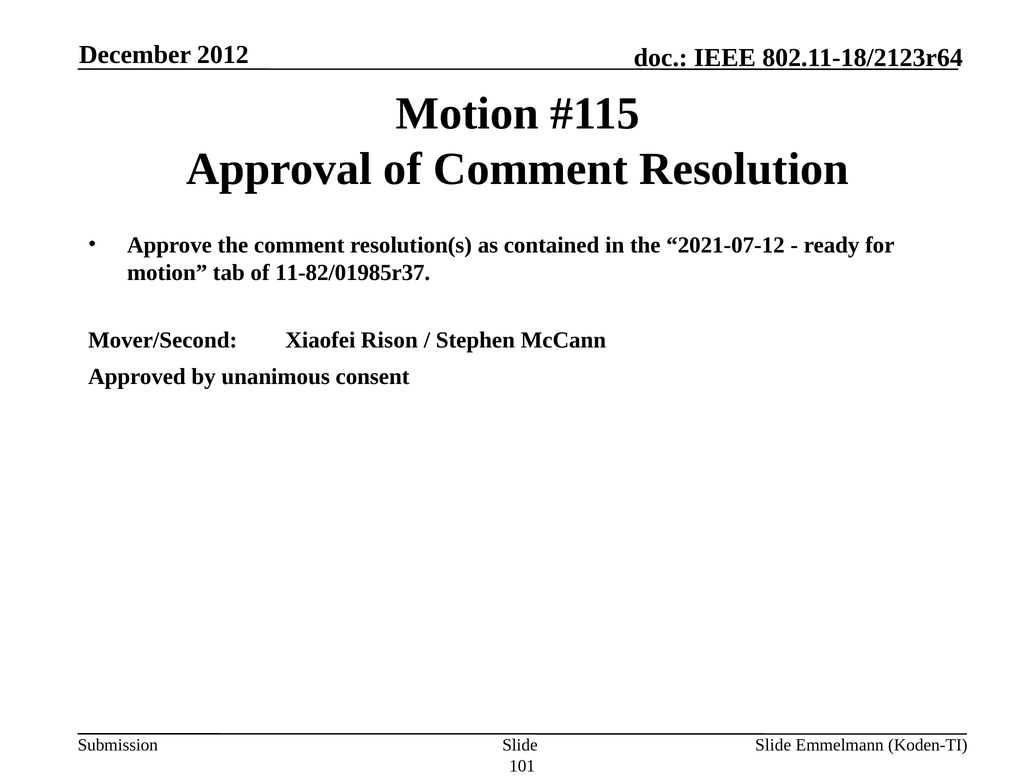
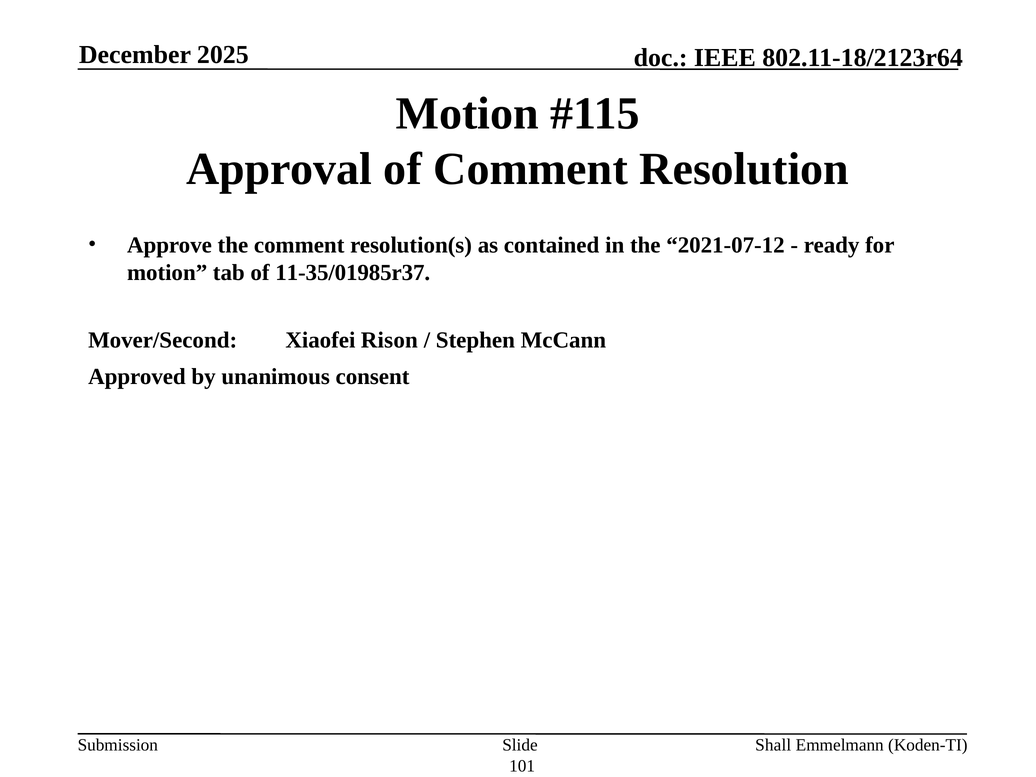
2012: 2012 -> 2025 (223, 55)
11-82/01985r37: 11-82/01985r37 -> 11-35/01985r37 (353, 273)
Slide: Slide -> Shall (773, 745)
